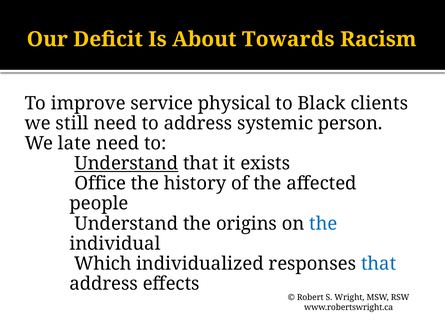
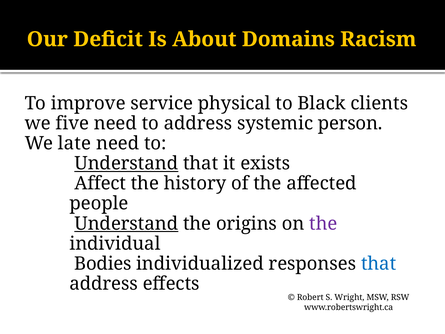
Towards: Towards -> Domains (288, 39)
still: still -> five (72, 123)
Office: Office -> Affect (100, 183)
Understand underline: none -> present (126, 223)
the colour: blue -> purple (323, 223)
Which: Which -> Bodies (103, 263)
